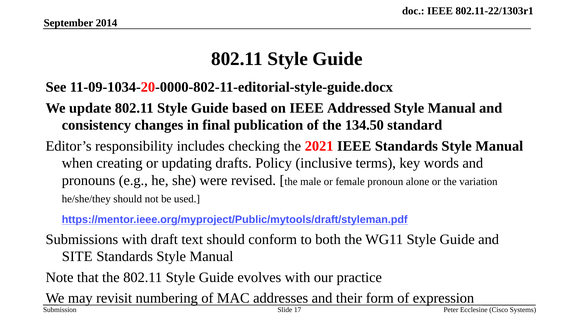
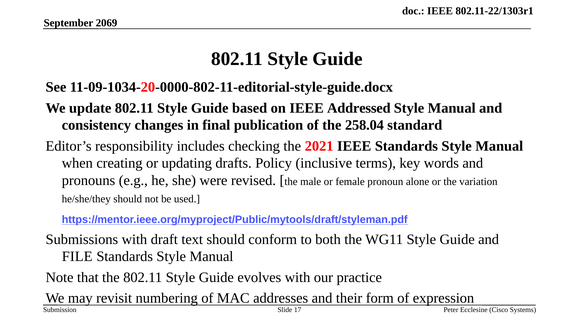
2014: 2014 -> 2069 (107, 23)
134.50: 134.50 -> 258.04 (364, 125)
SITE: SITE -> FILE (77, 256)
